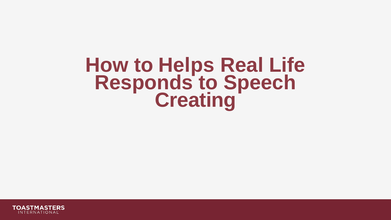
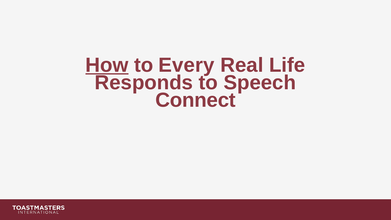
How underline: none -> present (107, 65)
Helps: Helps -> Every (186, 65)
Creating: Creating -> Connect (196, 100)
